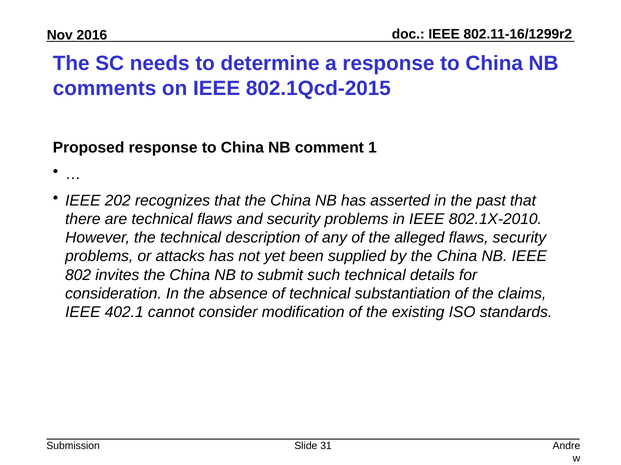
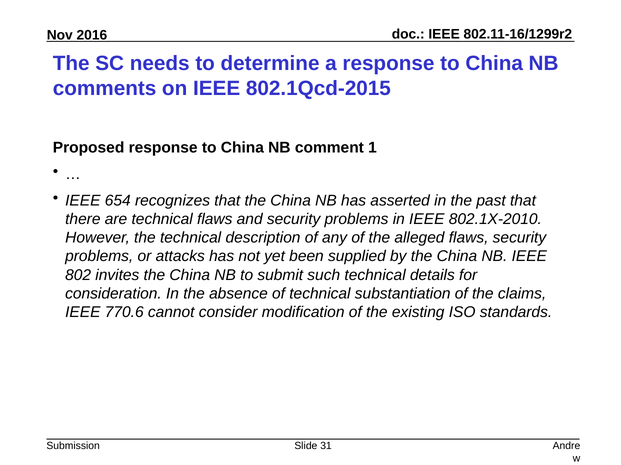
202: 202 -> 654 (118, 201)
402.1: 402.1 -> 770.6 (124, 313)
